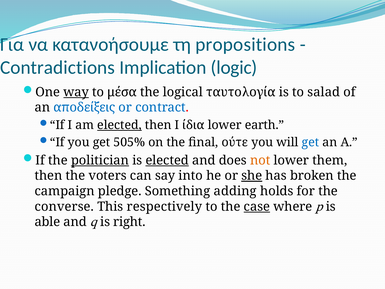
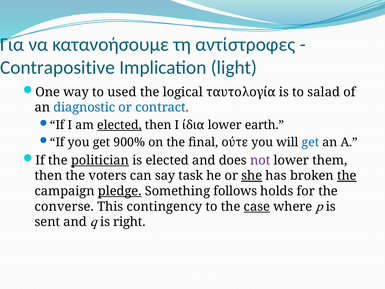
propositions: propositions -> αντίστροφες (245, 44)
Contradictions: Contradictions -> Contrapositive (57, 68)
logic: logic -> light (234, 68)
way underline: present -> none (76, 92)
μέσα: μέσα -> used (122, 92)
αποδείξεις: αποδείξεις -> diagnostic (84, 107)
505%: 505% -> 900% (129, 142)
elected underline: present -> none (167, 160)
not colour: orange -> purple (260, 160)
into: into -> task (191, 176)
the underline: none -> present (347, 176)
pledge underline: none -> present (120, 191)
adding: adding -> follows (235, 191)
respectively: respectively -> contingency (164, 206)
able: able -> sent (47, 222)
